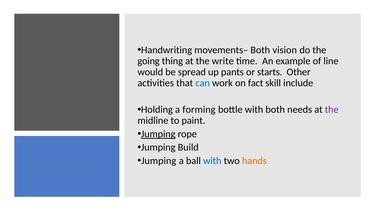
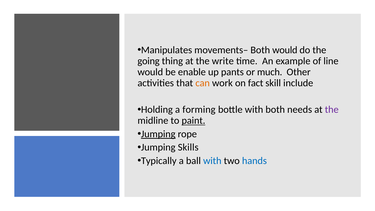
Handwriting: Handwriting -> Manipulates (167, 50)
Both vision: vision -> would (285, 50)
spread: spread -> enable (192, 72)
starts: starts -> much (270, 72)
can colour: blue -> orange (203, 83)
paint underline: none -> present (193, 121)
Build: Build -> Skills (188, 147)
Jumping: Jumping -> Typically (159, 161)
hands colour: orange -> blue (254, 161)
